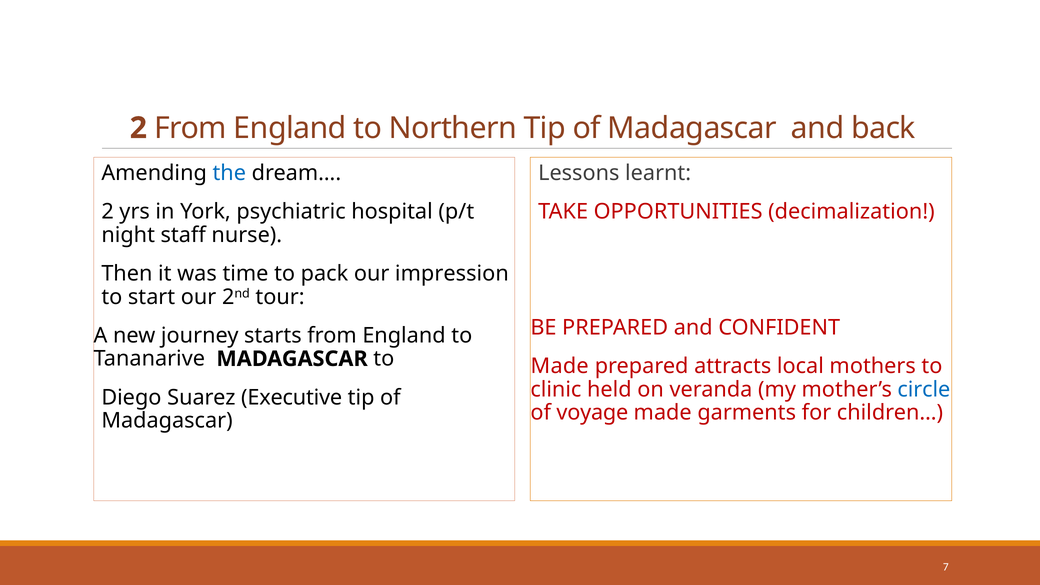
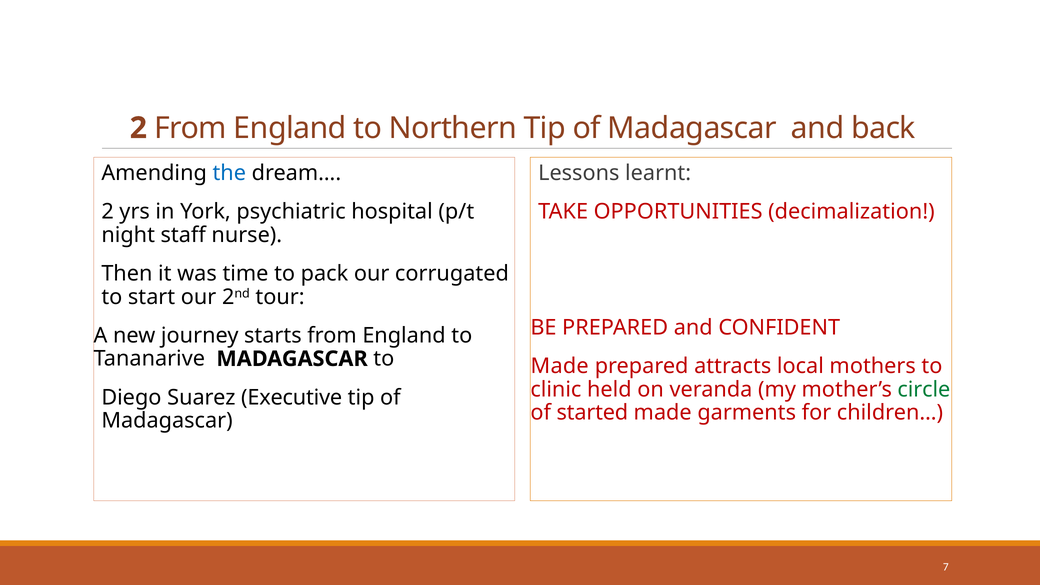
impression: impression -> corrugated (452, 273)
circle colour: blue -> green (924, 389)
voyage: voyage -> started (592, 413)
